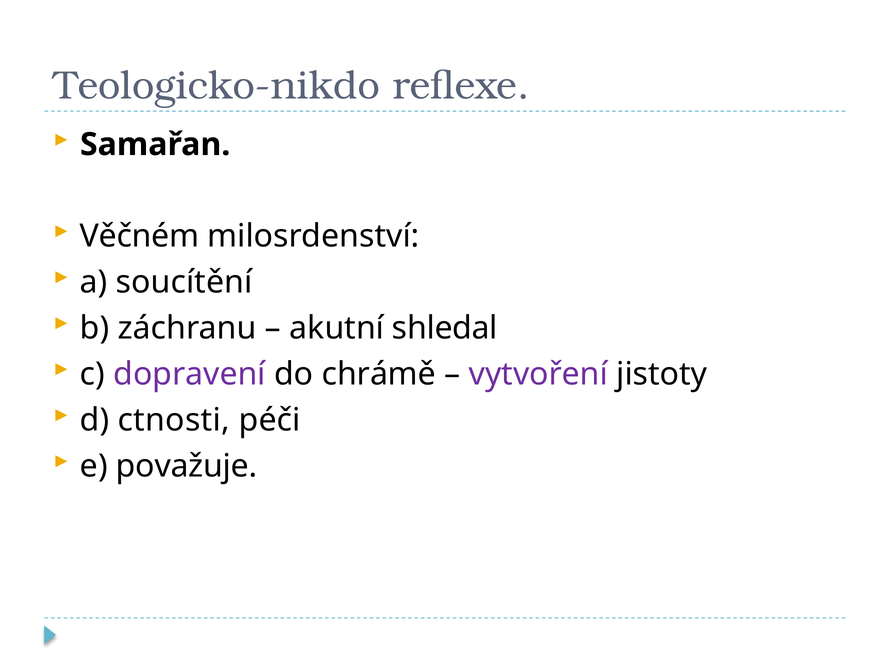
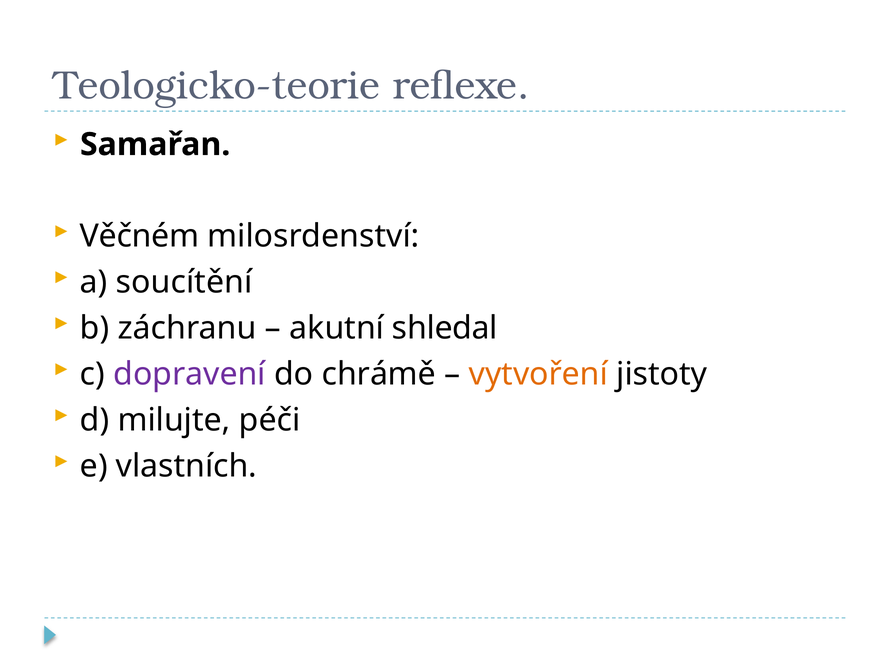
Teologicko-nikdo: Teologicko-nikdo -> Teologicko-teorie (217, 86)
vytvoření colour: purple -> orange (538, 374)
ctnosti: ctnosti -> milujte (174, 420)
považuje: považuje -> vlastních (187, 466)
